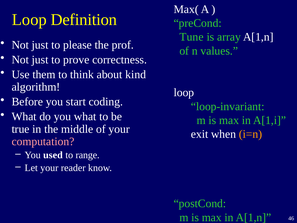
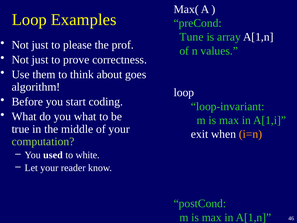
Definition: Definition -> Examples (84, 20)
kind: kind -> goes (136, 74)
computation colour: pink -> light green (43, 141)
range: range -> white (88, 155)
